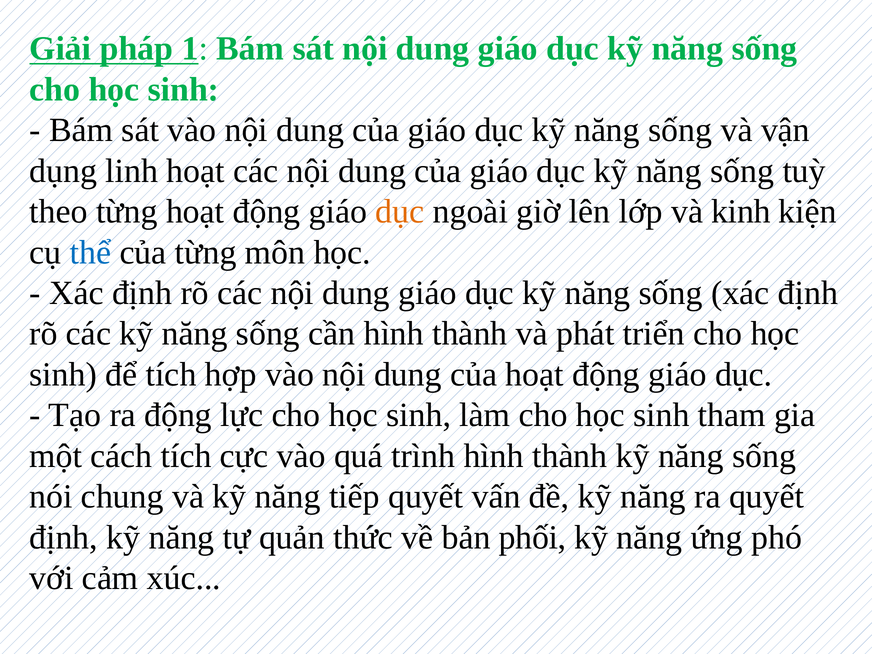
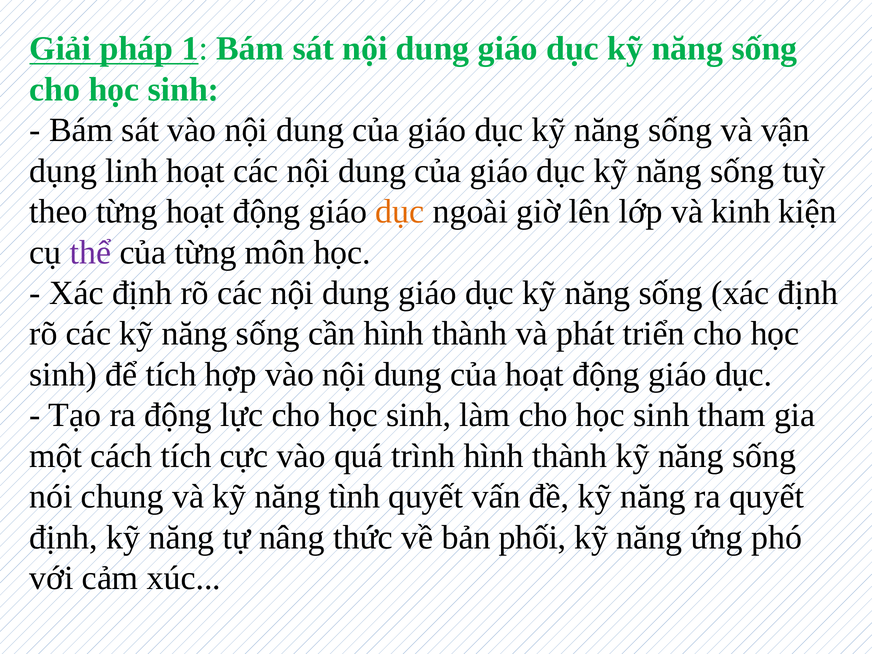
thể colour: blue -> purple (90, 252)
tiếp: tiếp -> tình (354, 497)
quản: quản -> nâng (292, 537)
